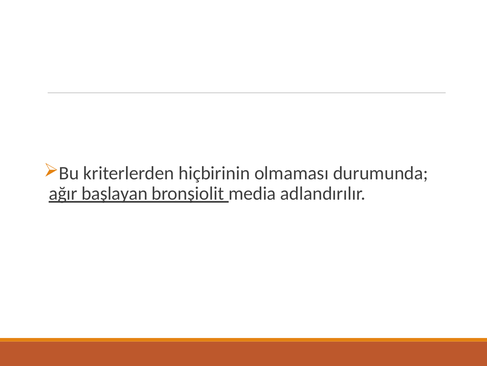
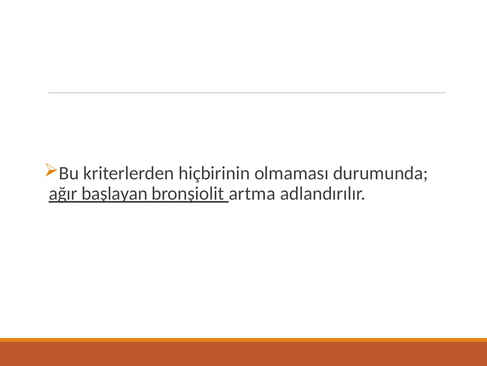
media: media -> artma (252, 193)
